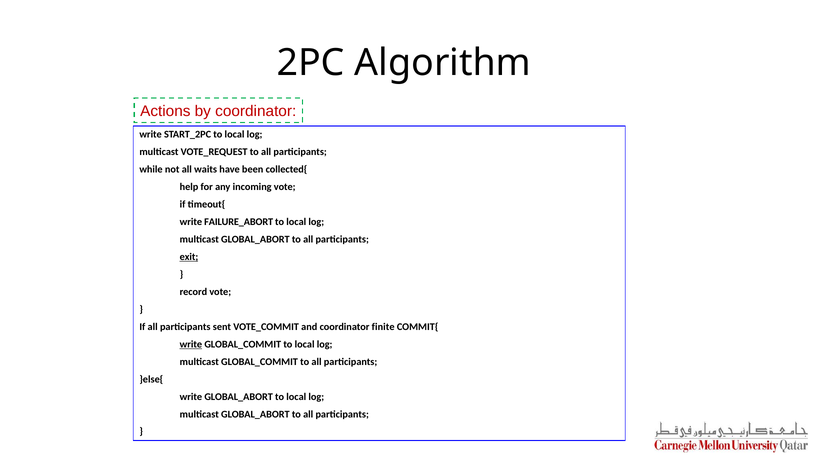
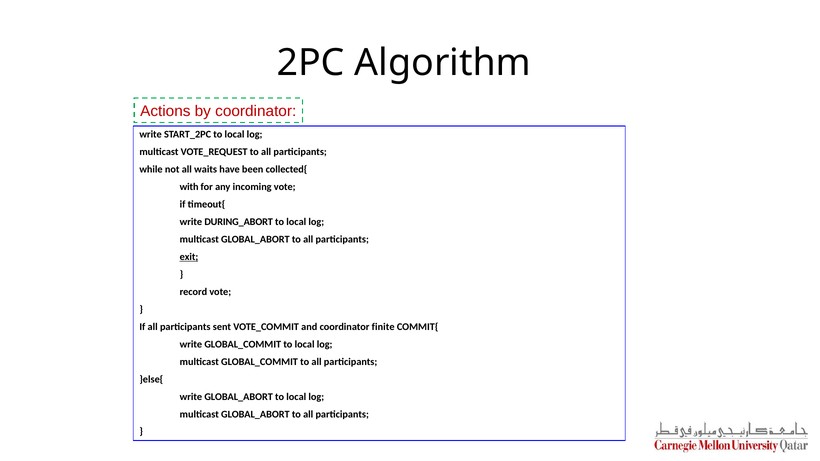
help: help -> with (189, 187)
FAILURE_ABORT: FAILURE_ABORT -> DURING_ABORT (239, 222)
write underline: present -> none (191, 344)
